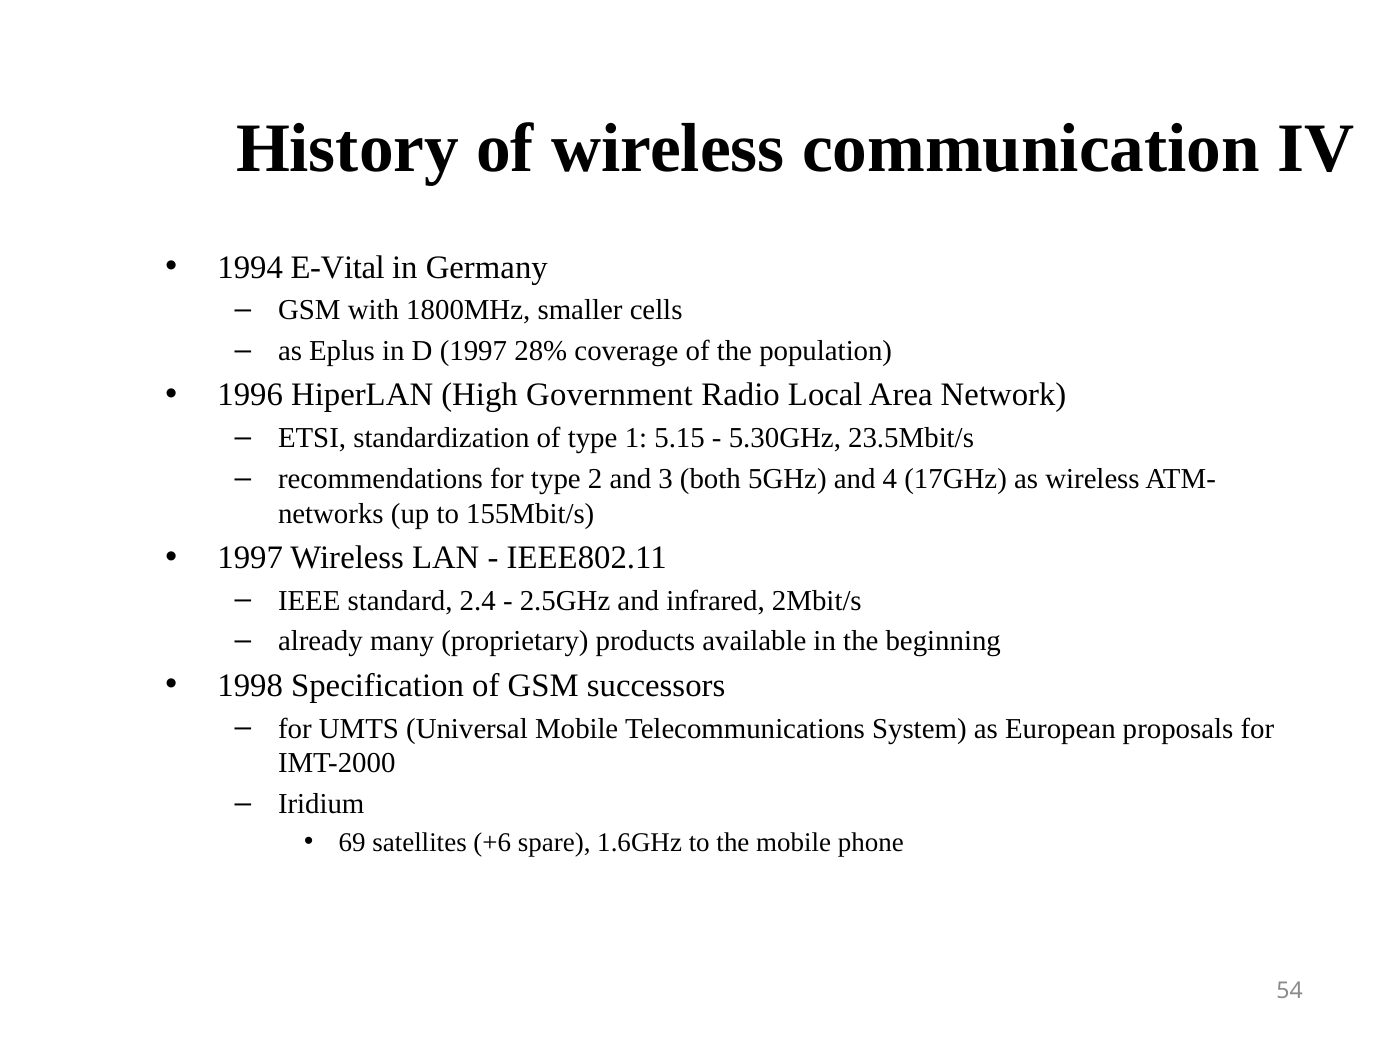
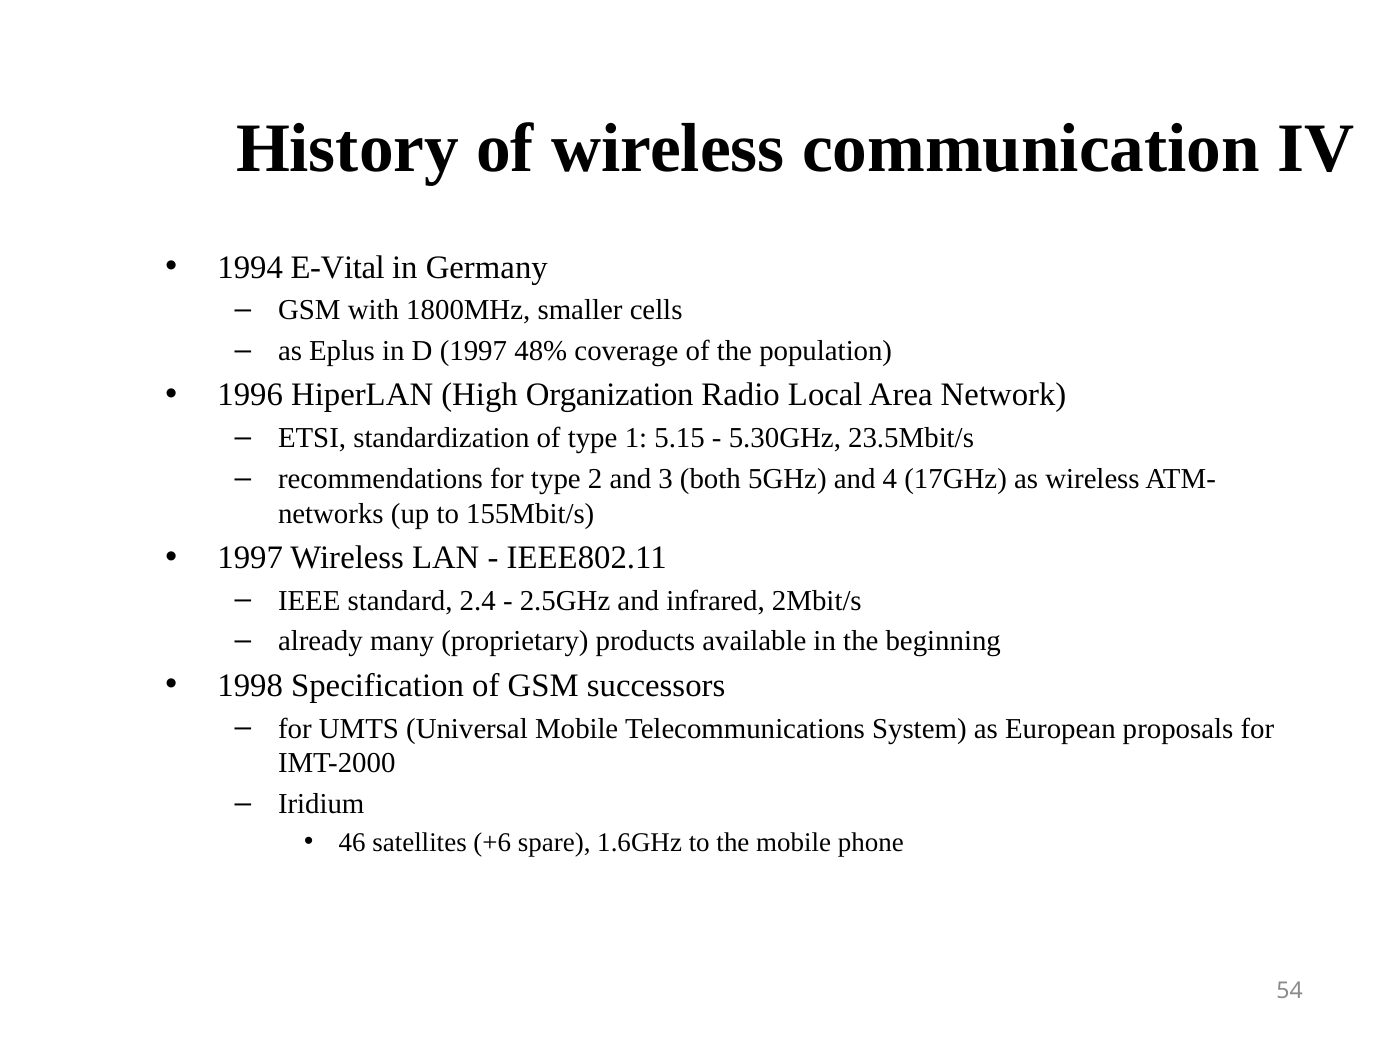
28%: 28% -> 48% (541, 351)
Government: Government -> Organization (610, 395)
69: 69 -> 46 (352, 842)
